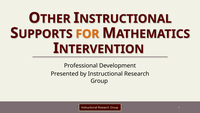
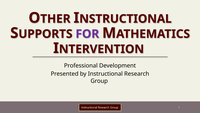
FOR colour: orange -> purple (87, 34)
